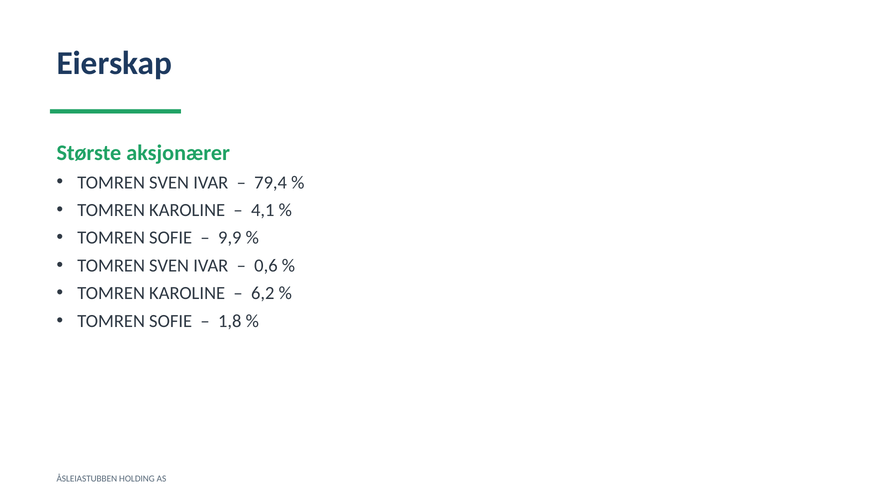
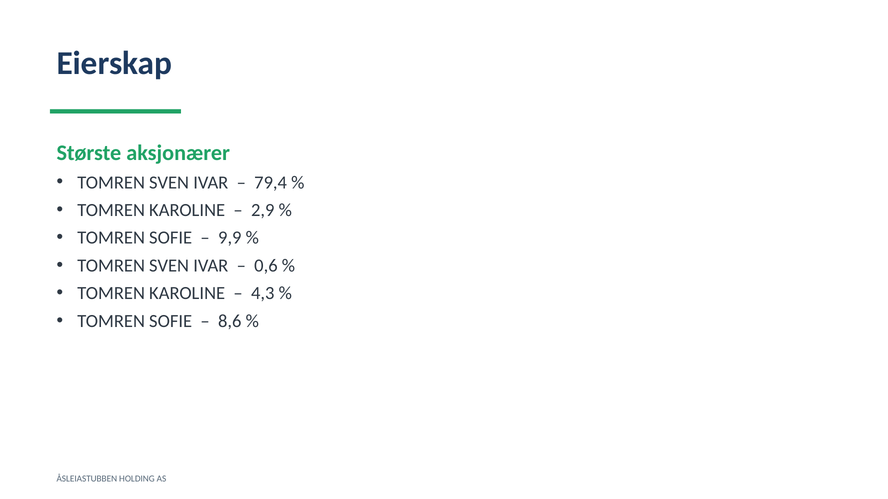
4,1: 4,1 -> 2,9 (263, 210)
6,2: 6,2 -> 4,3 (263, 294)
1,8: 1,8 -> 8,6 (230, 321)
